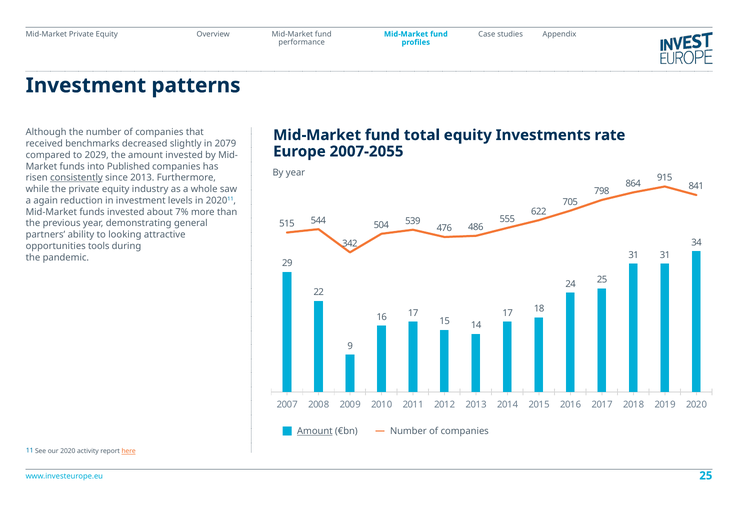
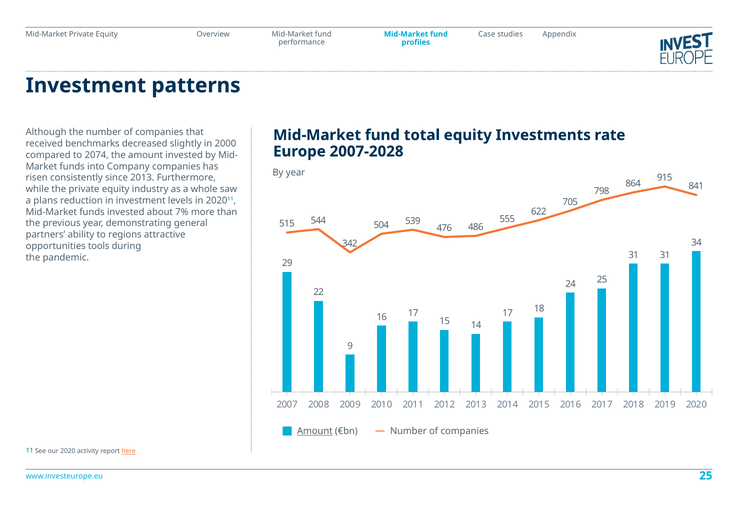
2079: 2079 -> 2000 (225, 144)
2007-2055: 2007-2055 -> 2007-2028 (367, 151)
2029: 2029 -> 2074 (97, 155)
Published: Published -> Company (128, 166)
consistently underline: present -> none (76, 178)
again: again -> plans (46, 200)
looking: looking -> regions (125, 235)
